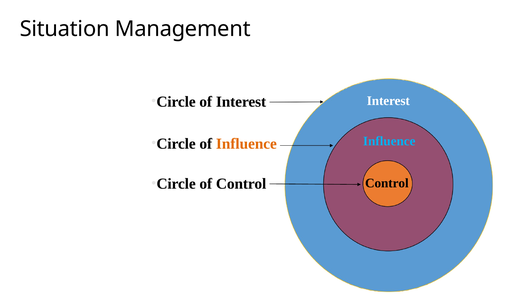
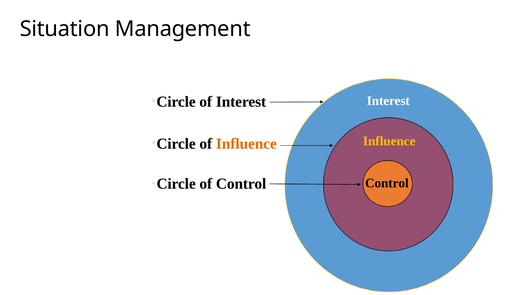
Influence colour: light blue -> yellow (389, 141)
